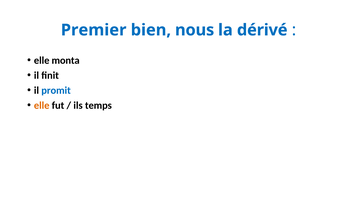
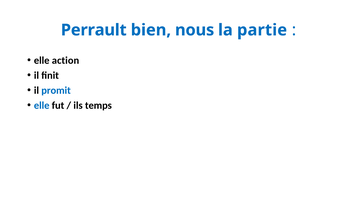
Premier: Premier -> Perrault (94, 30)
dérivé: dérivé -> partie (262, 30)
monta: monta -> action (65, 60)
elle colour: orange -> blue (42, 105)
